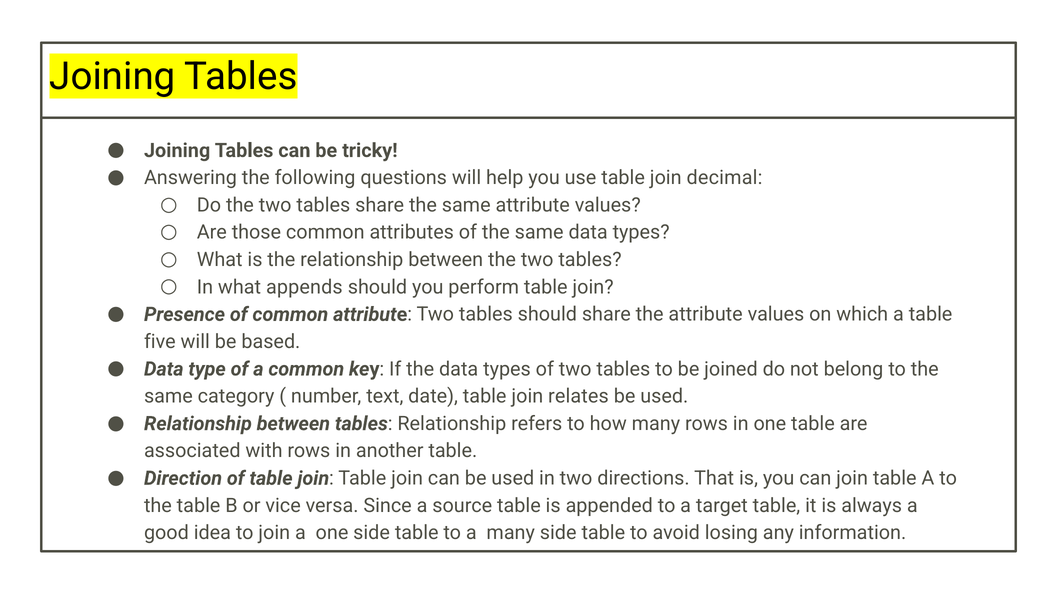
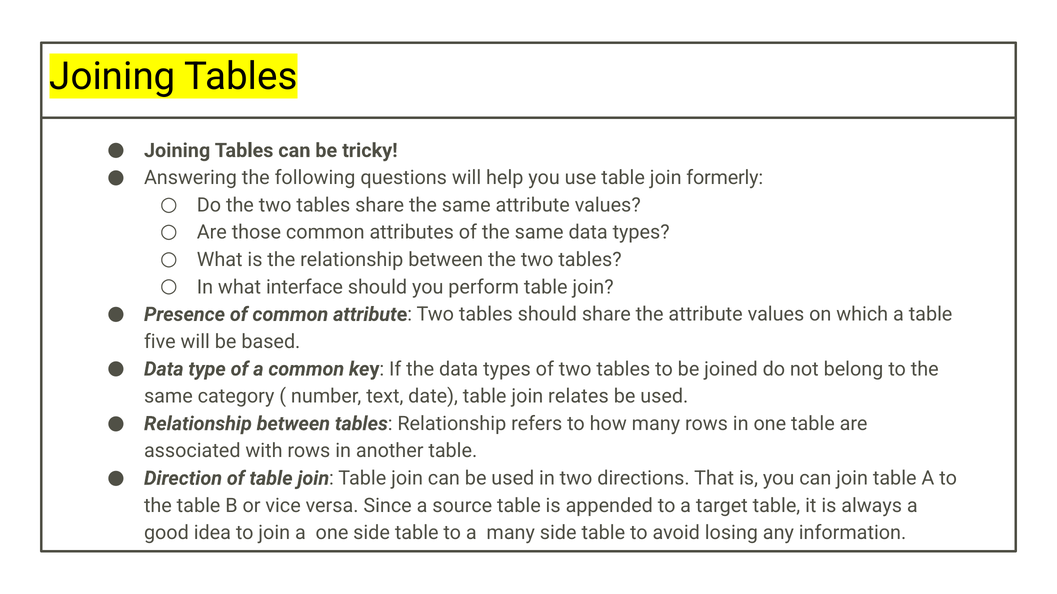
decimal: decimal -> formerly (725, 178)
appends: appends -> interface (305, 287)
